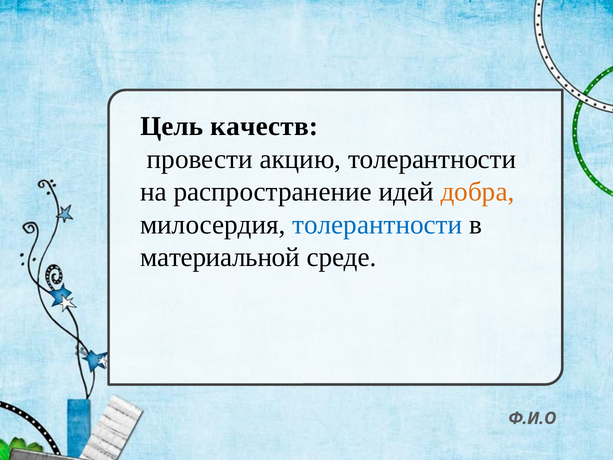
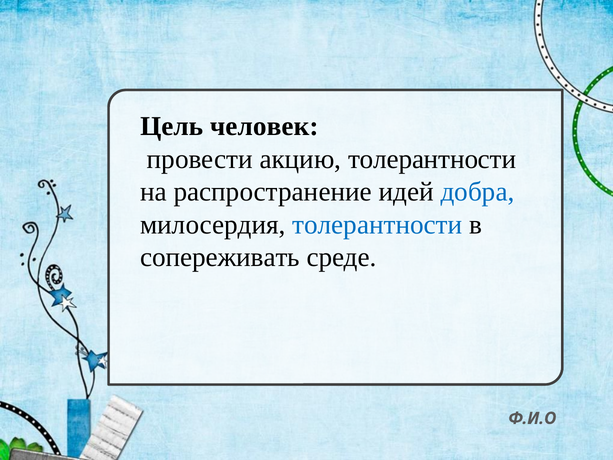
качеств: качеств -> человек (264, 126)
добра colour: orange -> blue (477, 192)
материальной: материальной -> сопереживать (220, 257)
